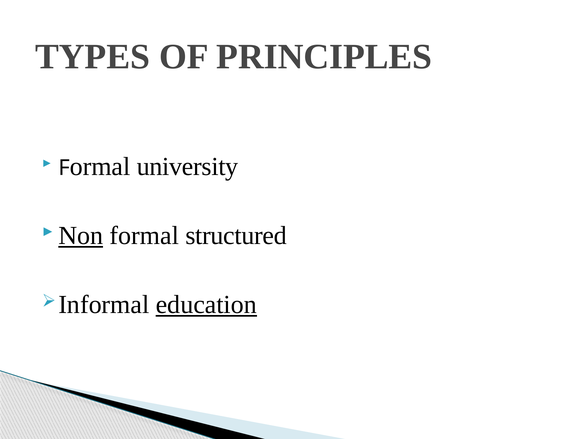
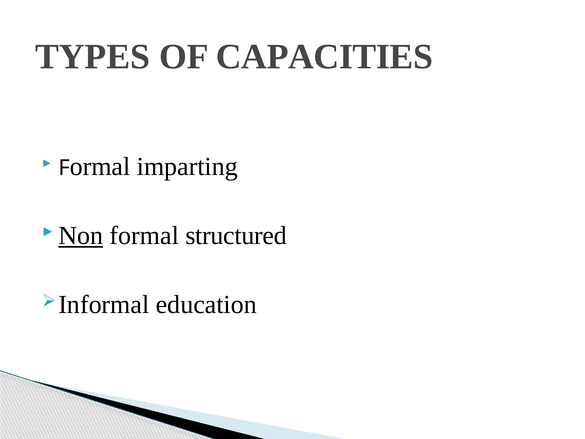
PRINCIPLES: PRINCIPLES -> CAPACITIES (324, 57)
university: university -> imparting (187, 167)
education underline: present -> none (206, 304)
